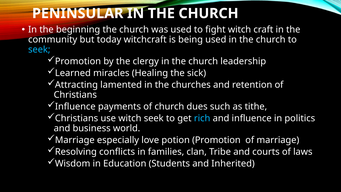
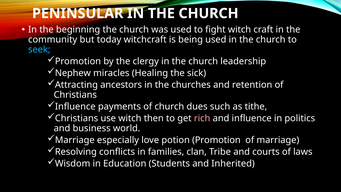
Learned: Learned -> Nephew (73, 73)
lamented: lamented -> ancestors (121, 85)
witch seek: seek -> then (154, 118)
rich colour: light blue -> pink (202, 118)
